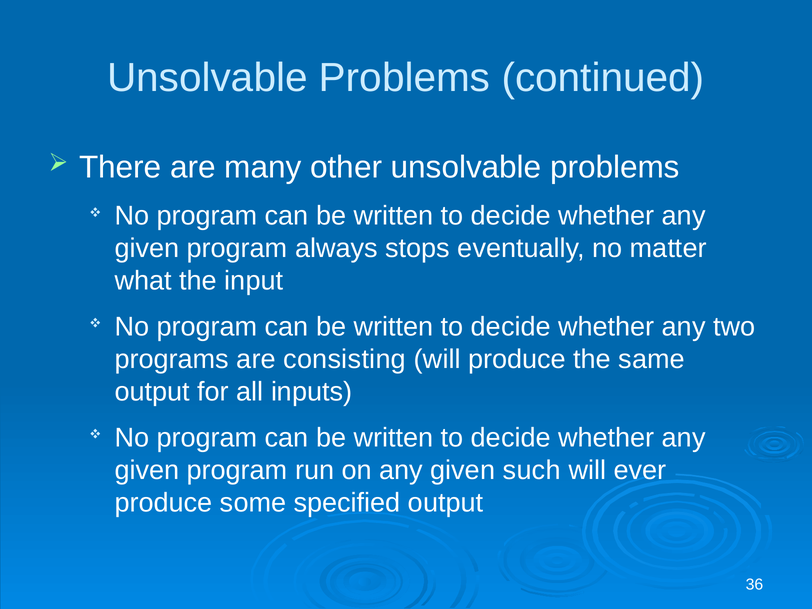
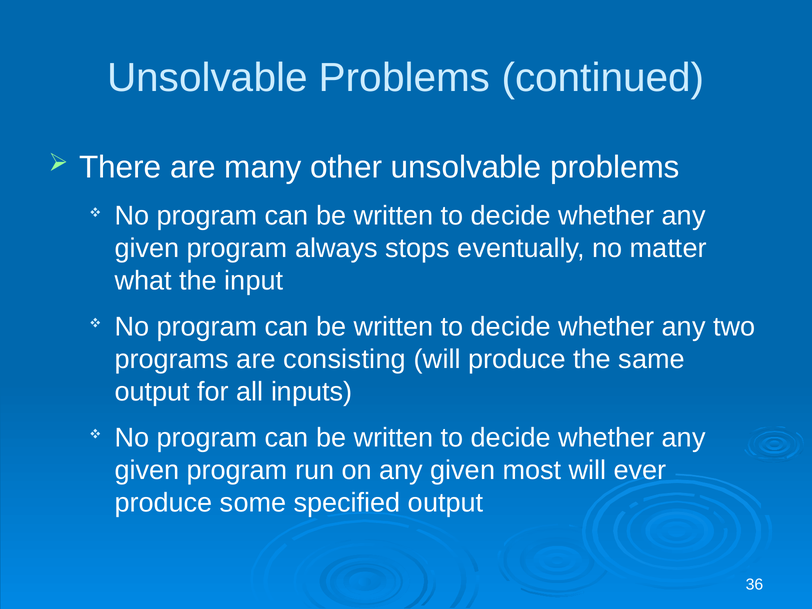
such: such -> most (532, 470)
